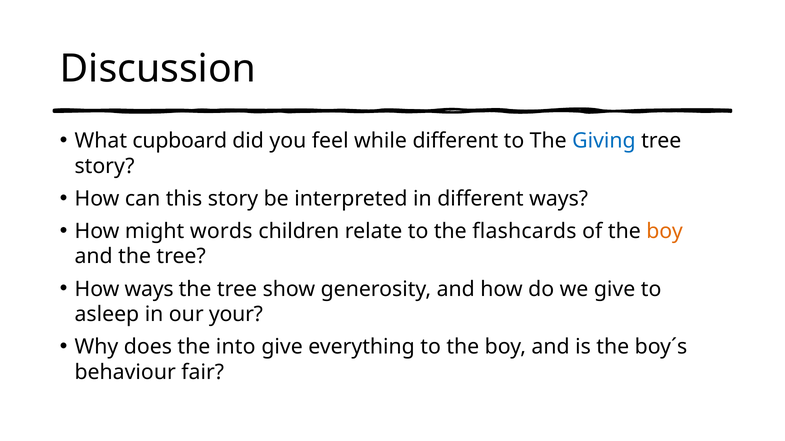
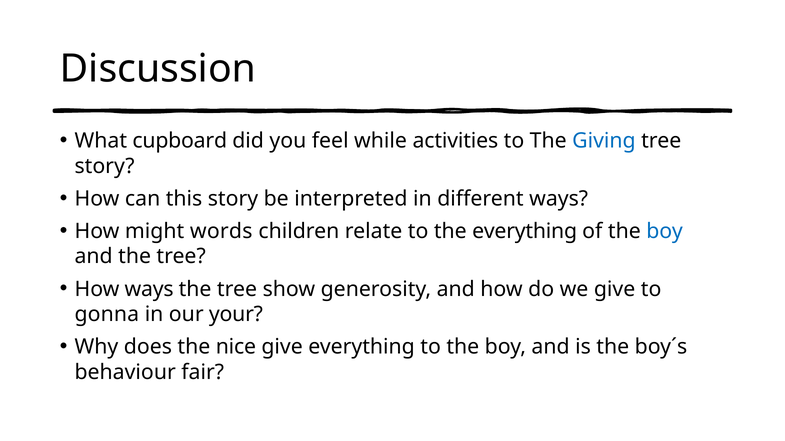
while different: different -> activities (455, 141)
the flashcards: flashcards -> everything (525, 232)
boy colour: orange -> blue (665, 232)
asleep: asleep -> gonna (107, 315)
into: into -> nice (236, 347)
